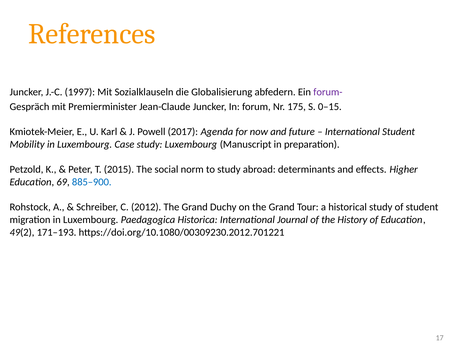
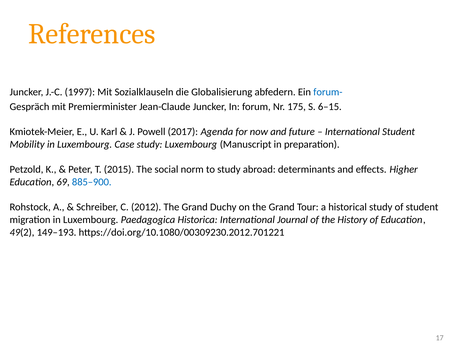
forum- colour: purple -> blue (328, 92)
0–15: 0–15 -> 6–15 (330, 107)
171–193: 171–193 -> 149–193 (57, 232)
